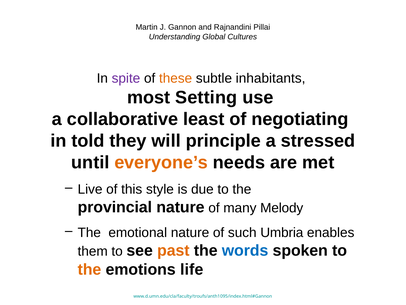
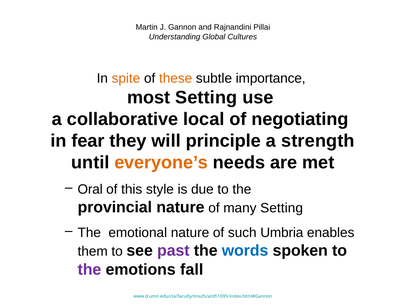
spite colour: purple -> orange (126, 78)
inhabitants: inhabitants -> importance (271, 78)
least: least -> local (204, 119)
told: told -> fear (88, 141)
stressed: stressed -> strength (318, 141)
Live: Live -> Oral (90, 189)
many Melody: Melody -> Setting (282, 208)
past colour: orange -> purple (173, 250)
the colour: orange -> purple (89, 269)
life: life -> fall (192, 269)
